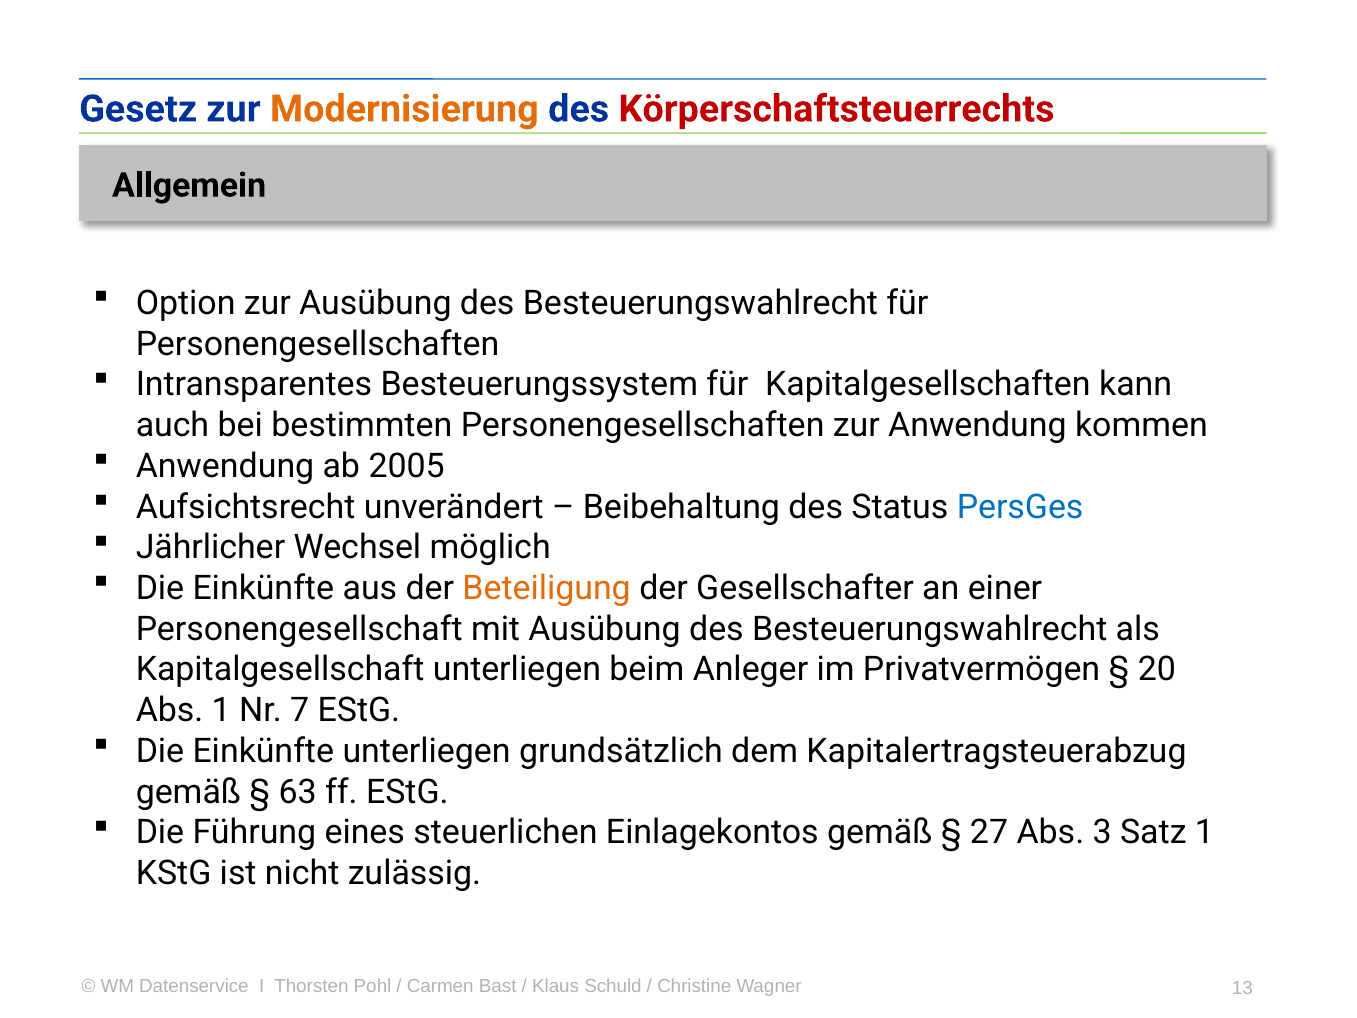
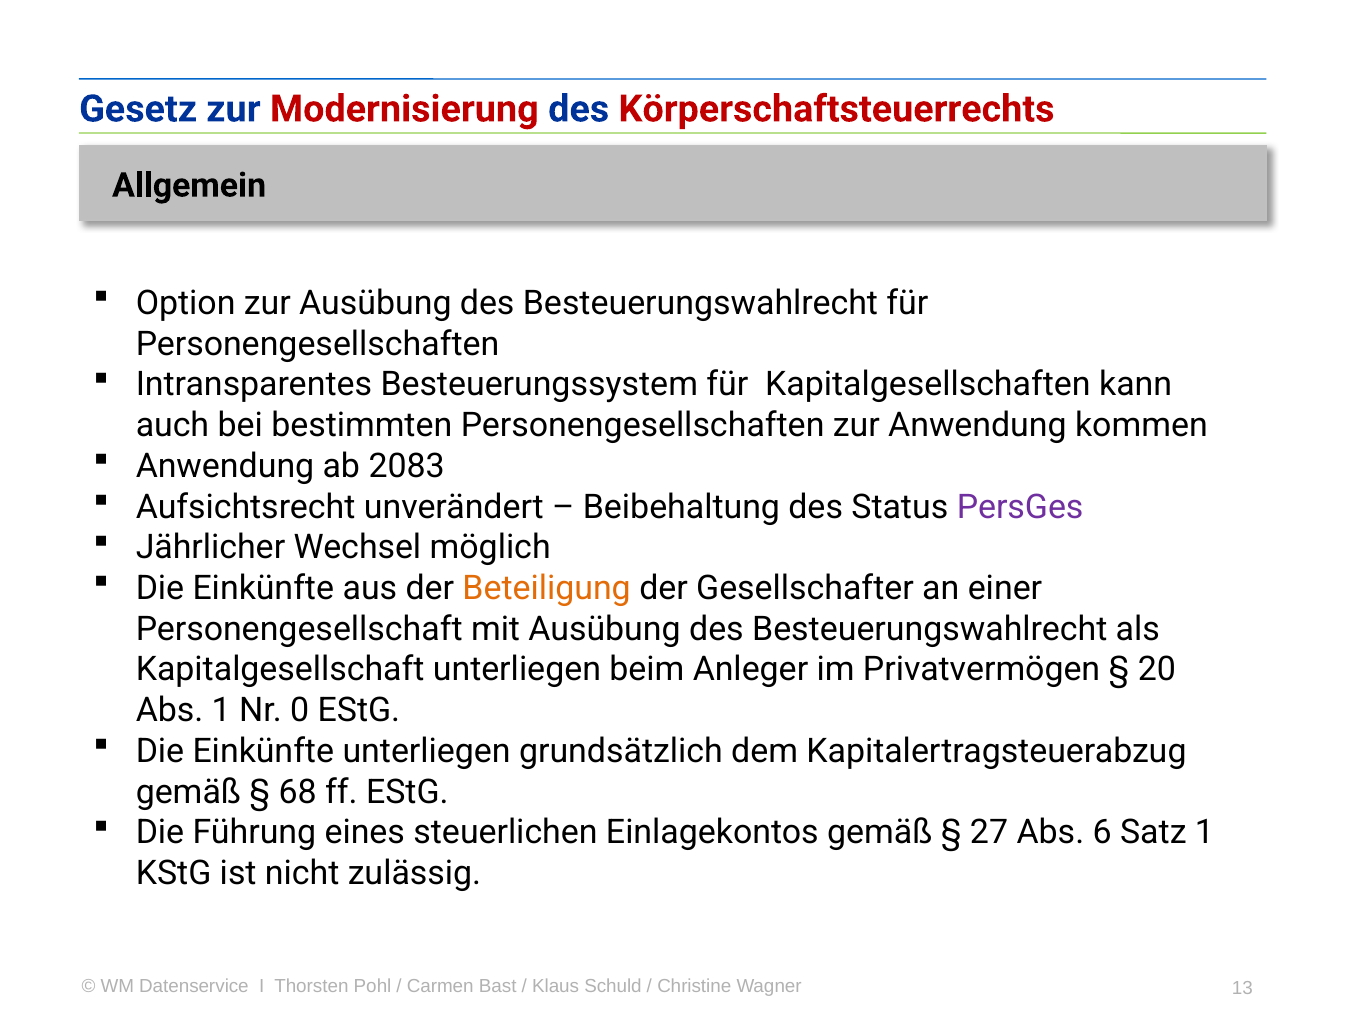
Modernisierung colour: orange -> red (404, 109)
2005: 2005 -> 2083 (407, 466)
PersGes colour: blue -> purple (1020, 507)
7: 7 -> 0 (300, 710)
63: 63 -> 68 (298, 792)
3: 3 -> 6 (1102, 832)
